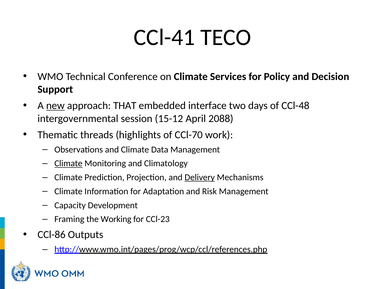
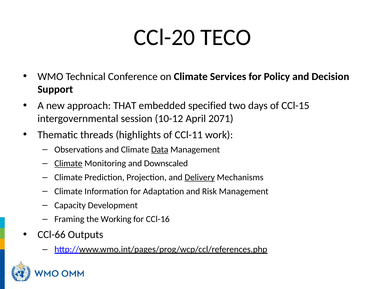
CCl-41: CCl-41 -> CCl-20 (164, 37)
new underline: present -> none (55, 106)
interface: interface -> specified (207, 106)
CCl-48: CCl-48 -> CCl-15 (295, 106)
15-12: 15-12 -> 10-12 (169, 118)
2088: 2088 -> 2071 (221, 118)
CCl-70: CCl-70 -> CCl-11 (189, 135)
Data underline: none -> present (160, 149)
Climatology: Climatology -> Downscaled (166, 163)
CCl-23: CCl-23 -> CCl-16 (158, 219)
CCl-86: CCl-86 -> CCl-66 (52, 234)
